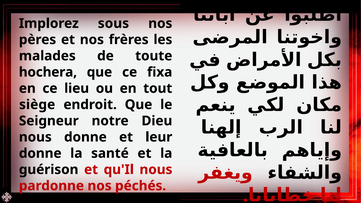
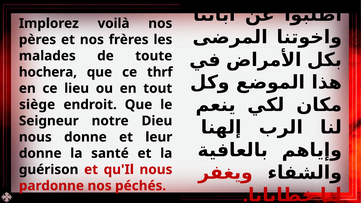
sous: sous -> voilà (114, 23)
fixa: fixa -> thrf (160, 72)
